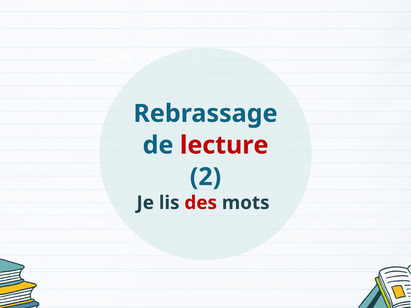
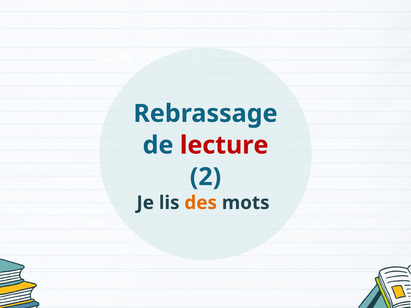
des colour: red -> orange (201, 203)
